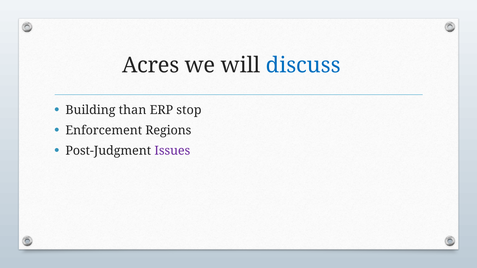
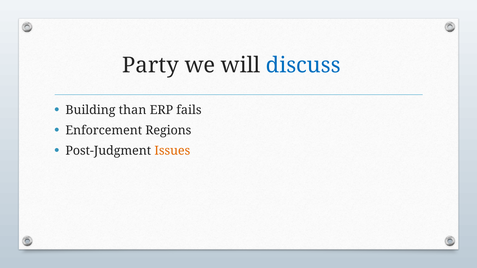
Acres: Acres -> Party (151, 65)
stop: stop -> fails (189, 110)
Issues colour: purple -> orange (172, 151)
